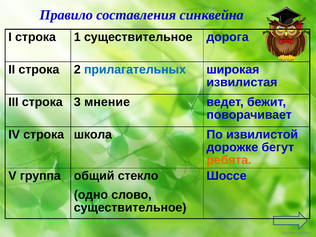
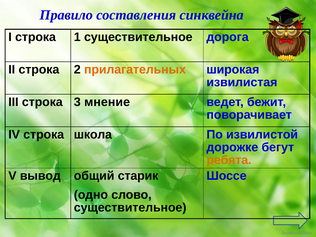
прилагательных colour: blue -> orange (135, 69)
группа: группа -> вывод (40, 176)
стекло: стекло -> старик (138, 176)
